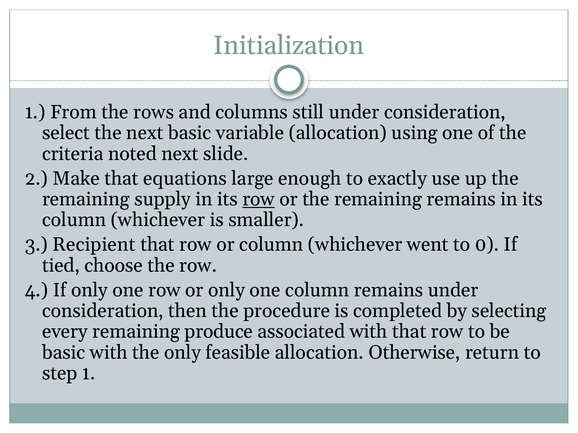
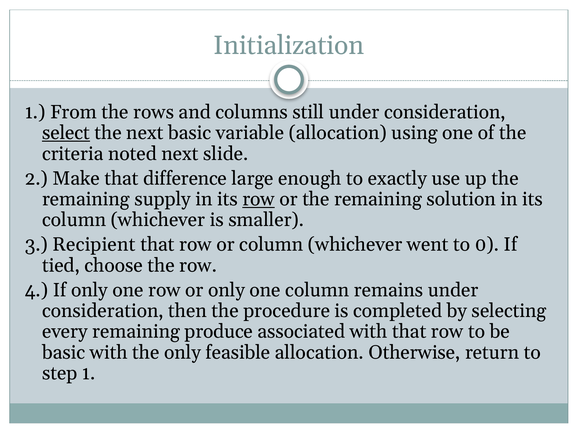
select underline: none -> present (66, 133)
equations: equations -> difference (185, 179)
remaining remains: remains -> solution (461, 199)
